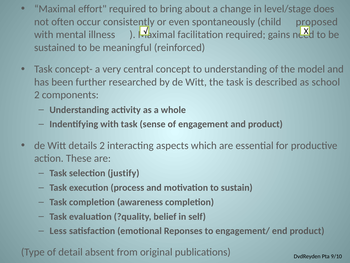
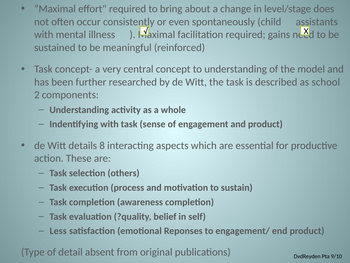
proposed: proposed -> assistants (317, 22)
details 2: 2 -> 8 (102, 145)
justify: justify -> others (124, 173)
